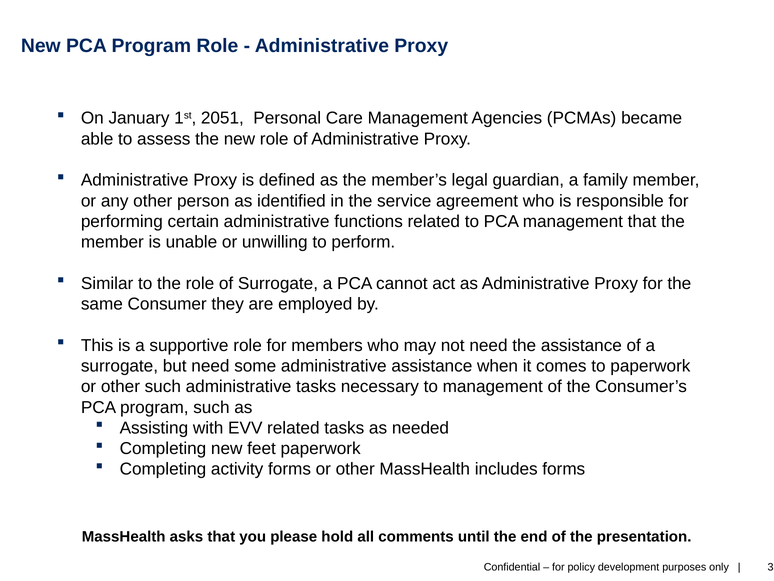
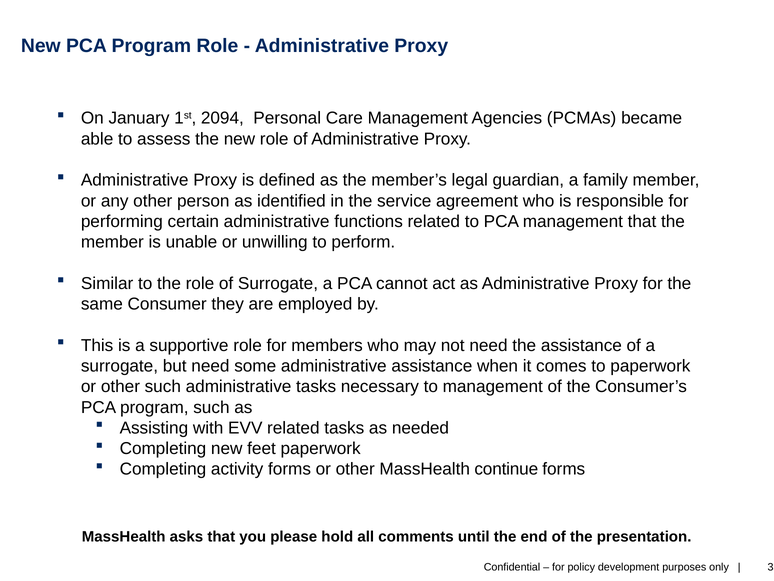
2051: 2051 -> 2094 (222, 118)
includes: includes -> continue (506, 469)
